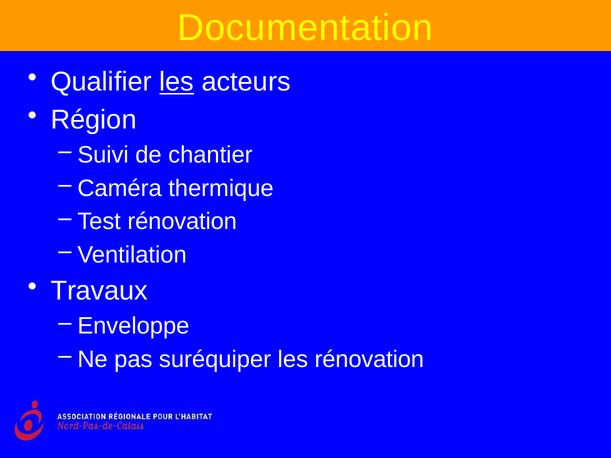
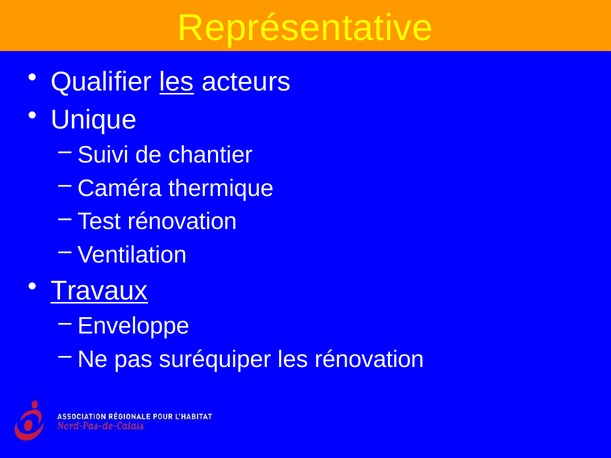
Documentation: Documentation -> Représentative (305, 28)
Région: Région -> Unique (94, 120)
Travaux underline: none -> present (99, 291)
